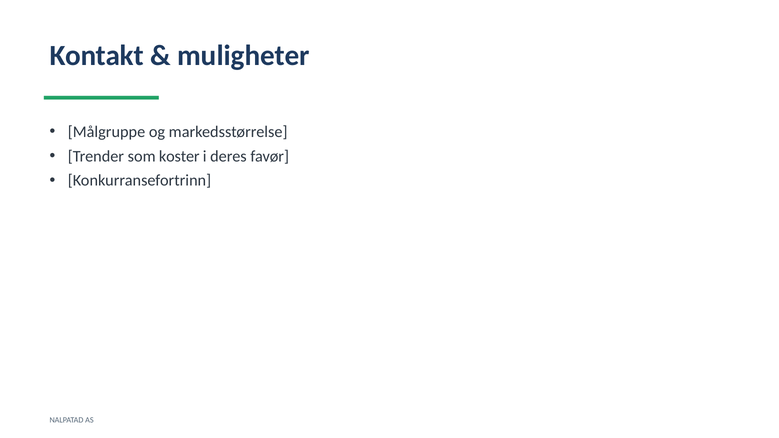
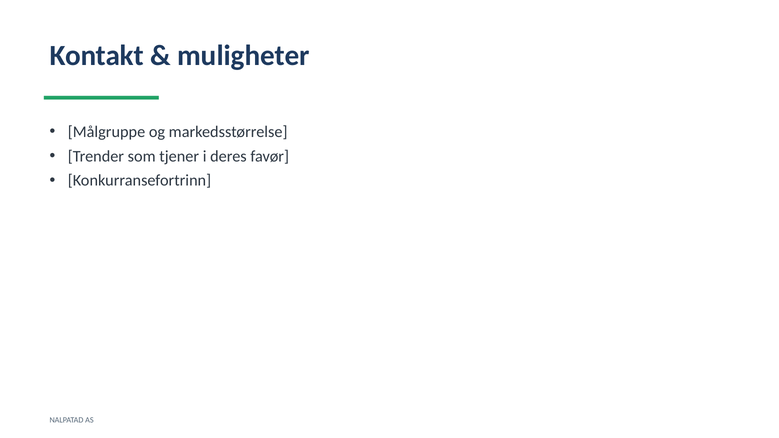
koster: koster -> tjener (179, 156)
